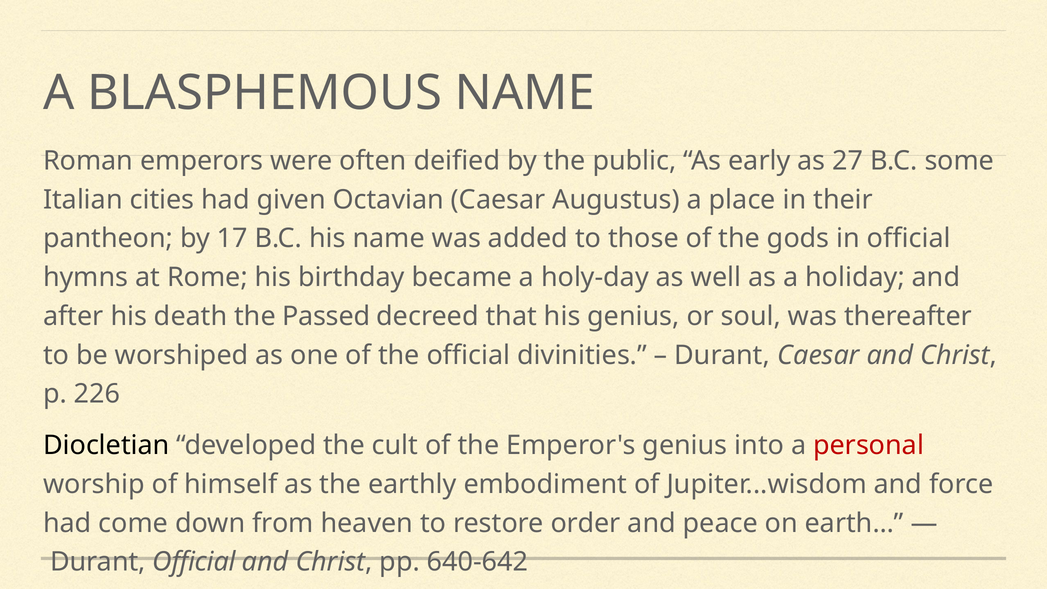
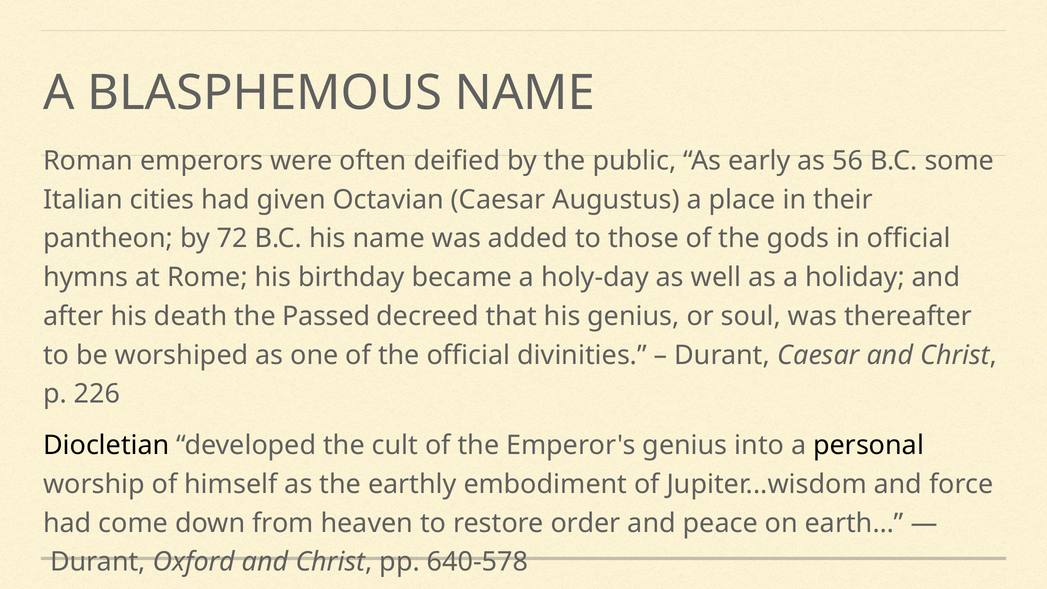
27: 27 -> 56 (848, 161)
17: 17 -> 72 (232, 238)
personal colour: red -> black (869, 445)
Durant Official: Official -> Oxford (194, 562)
640-642: 640-642 -> 640-578 (477, 562)
